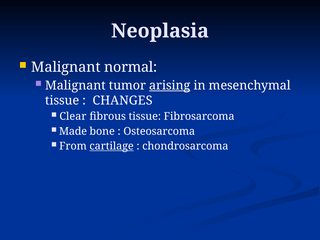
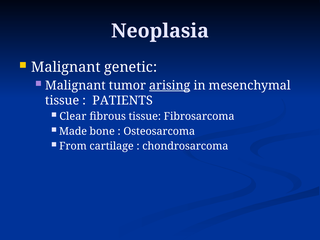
normal: normal -> genetic (131, 67)
CHANGES: CHANGES -> PATIENTS (123, 100)
cartilage underline: present -> none (112, 146)
